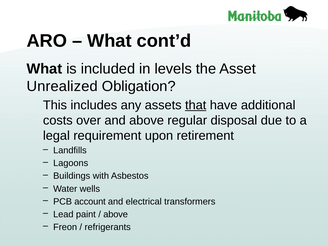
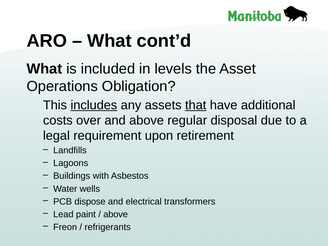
Unrealized: Unrealized -> Operations (62, 86)
includes underline: none -> present (94, 105)
account: account -> dispose (90, 202)
